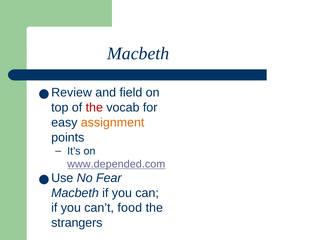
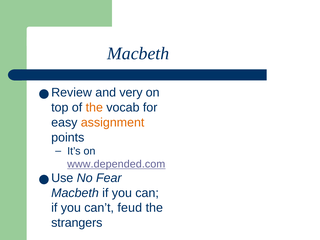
field: field -> very (131, 93)
the colour: red -> orange (94, 108)
food: food -> feud (130, 208)
